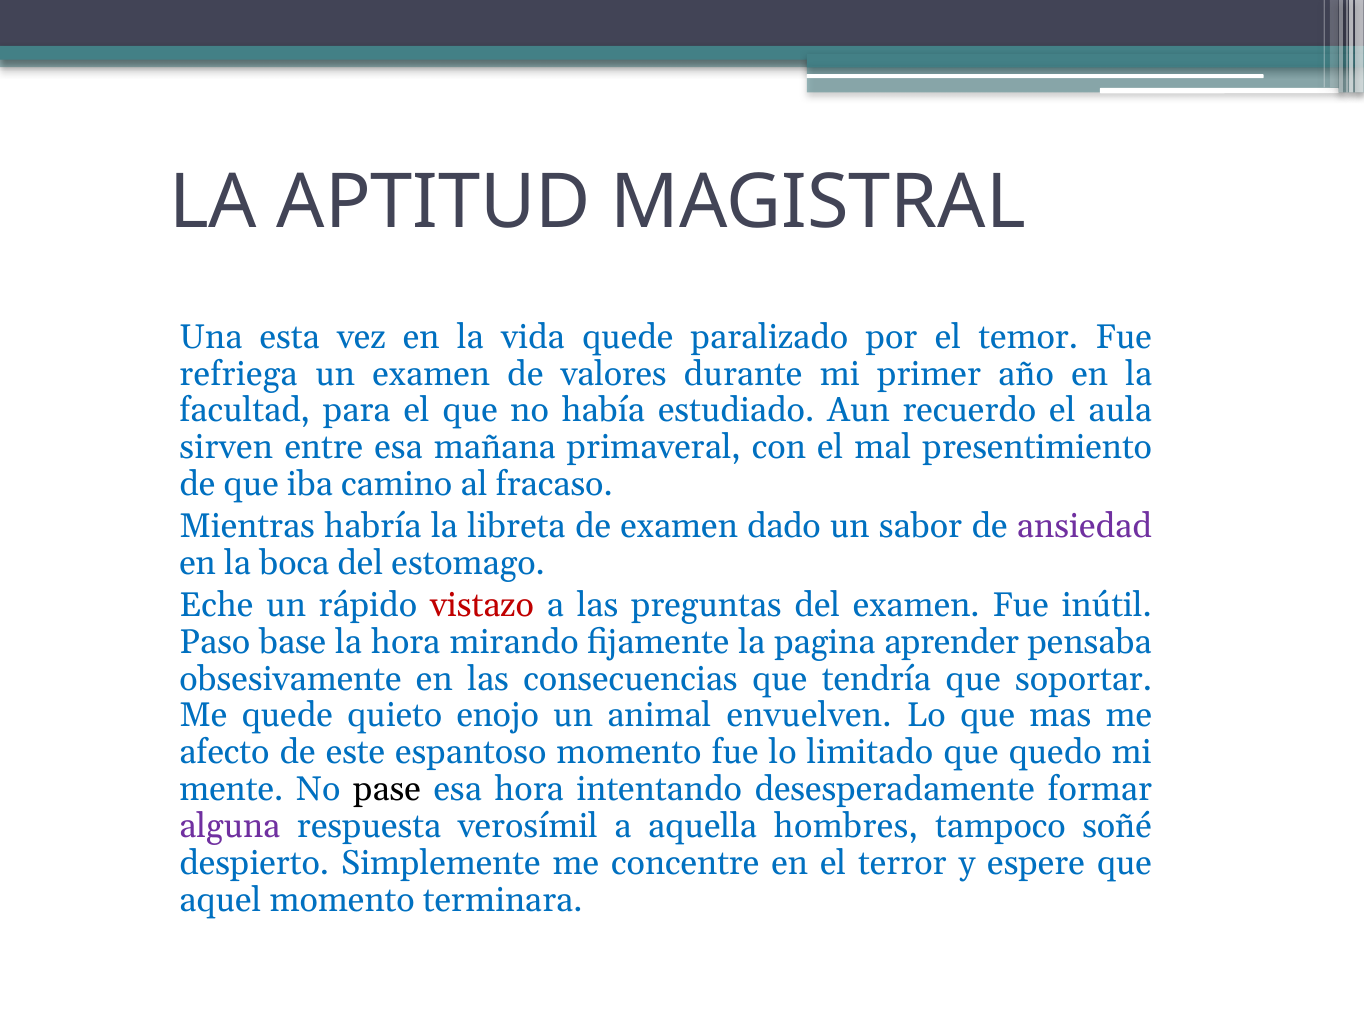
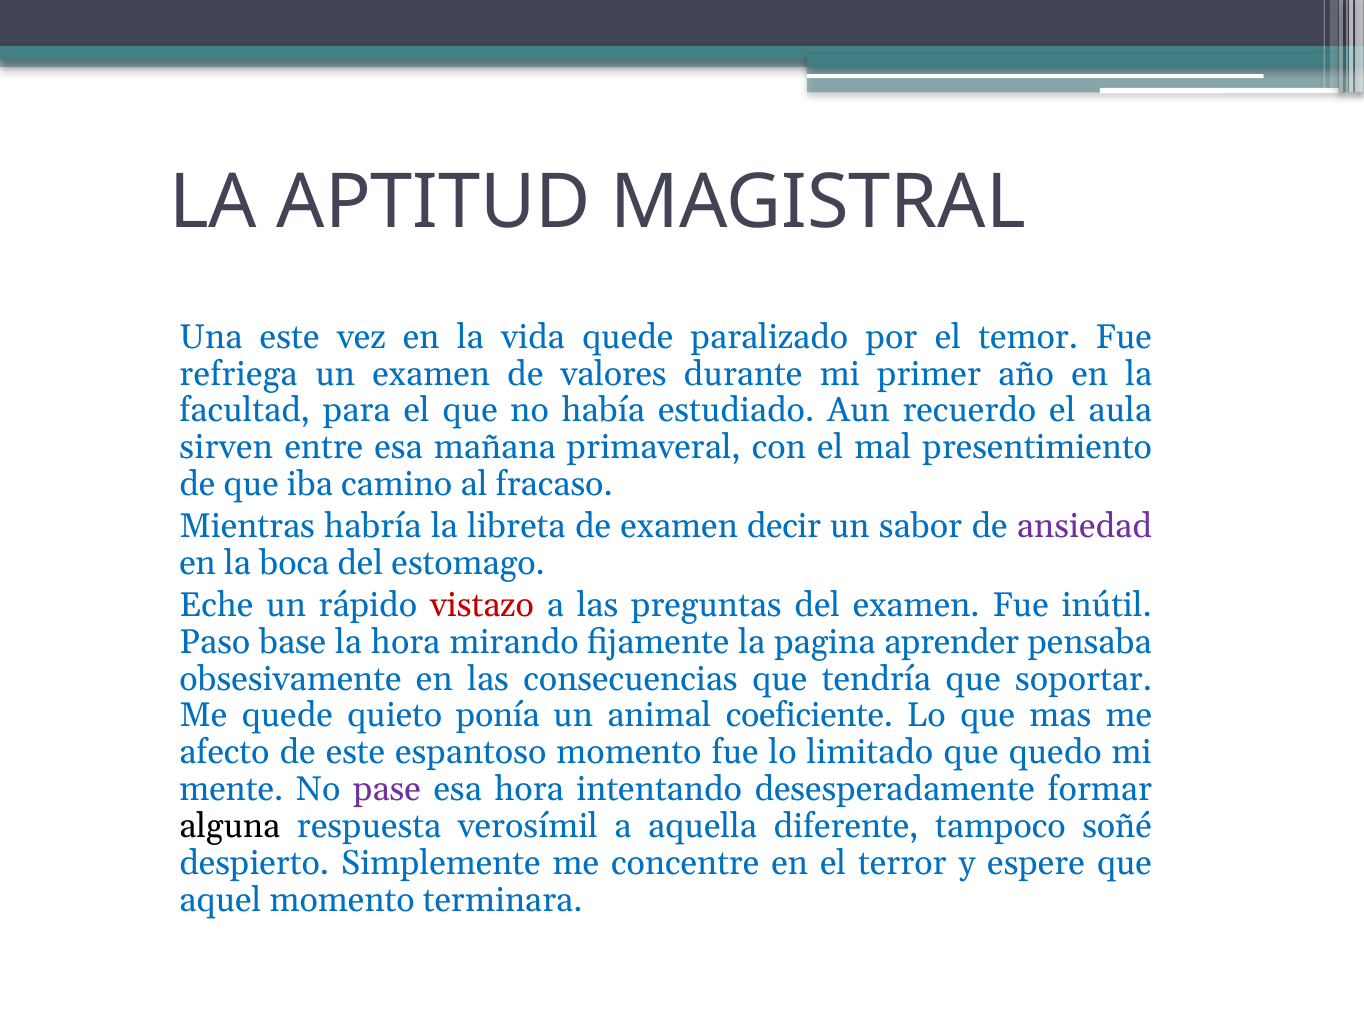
Una esta: esta -> este (290, 337)
dado: dado -> decir (784, 526)
enojo: enojo -> ponía (498, 716)
envuelven: envuelven -> coeficiente (809, 716)
pase colour: black -> purple (387, 789)
alguna colour: purple -> black (230, 826)
hombres: hombres -> diferente (846, 826)
